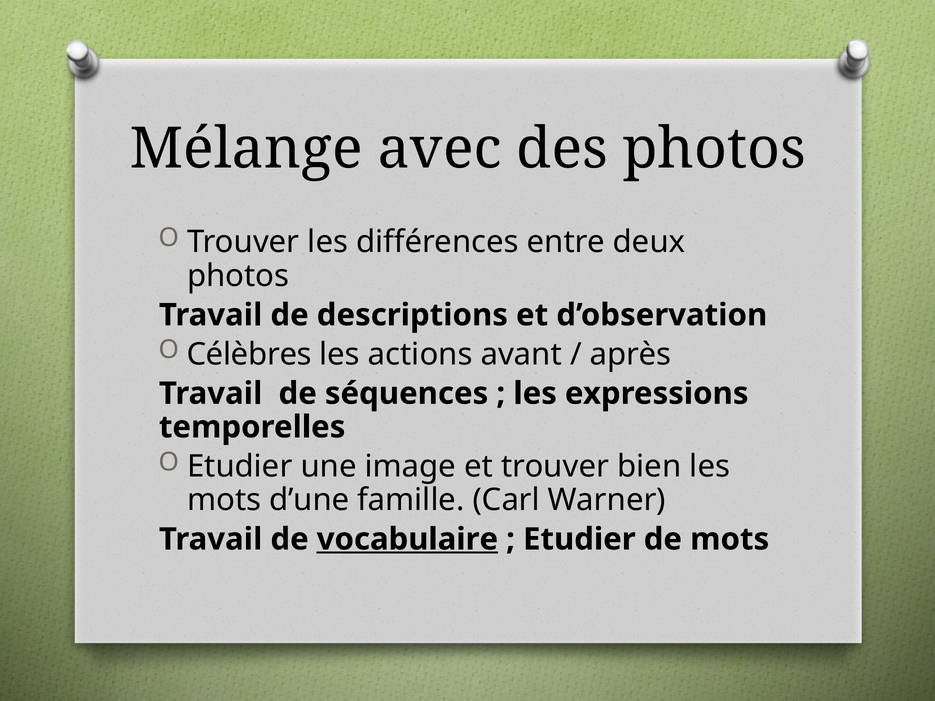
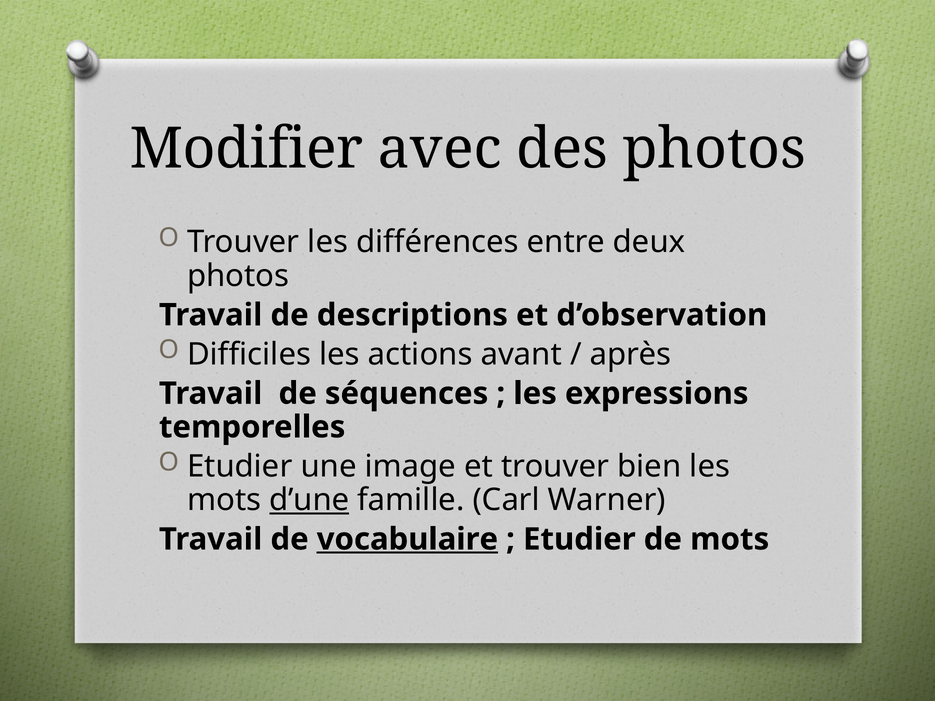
Mélange: Mélange -> Modifier (246, 149)
Célèbres: Célèbres -> Difficiles (249, 354)
d’une underline: none -> present (309, 500)
